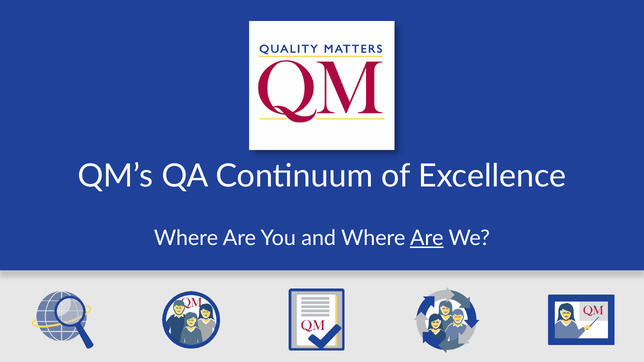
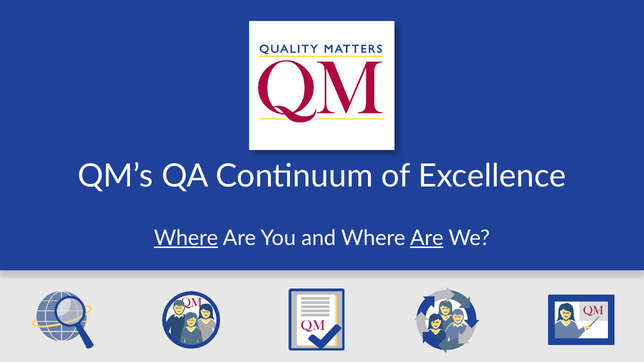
Where underline: none -> present (186, 238)
